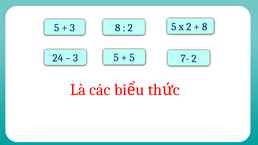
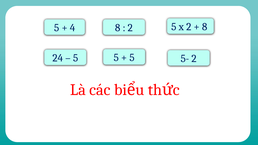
3: 3 -> 4 (73, 28)
3: 3 -> 5 (76, 58)
7-: 7- -> 5- (185, 59)
